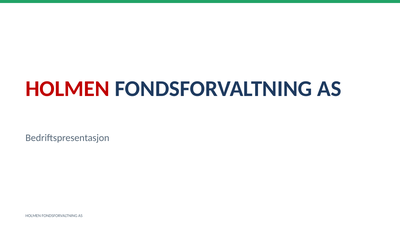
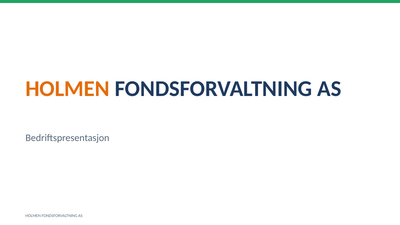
HOLMEN colour: red -> orange (68, 89)
